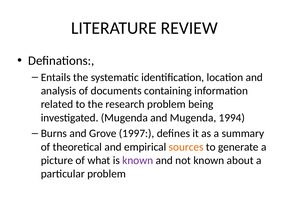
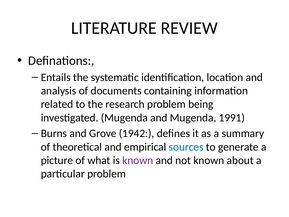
1994: 1994 -> 1991 (232, 118)
1997: 1997 -> 1942 (137, 133)
sources colour: orange -> blue (186, 147)
